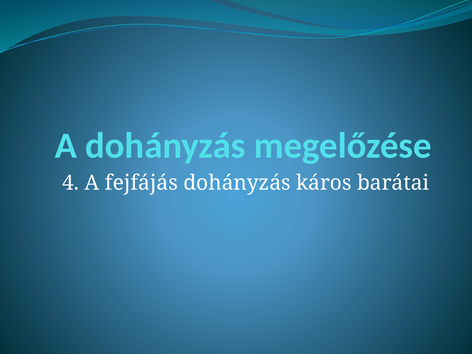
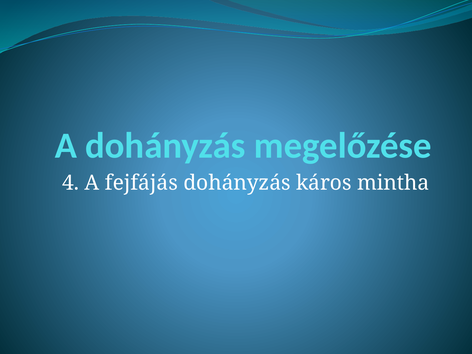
barátai: barátai -> mintha (393, 183)
